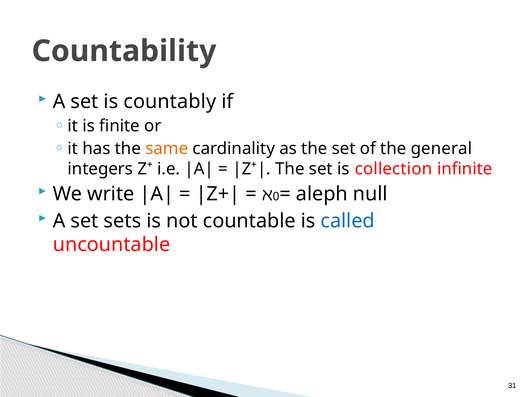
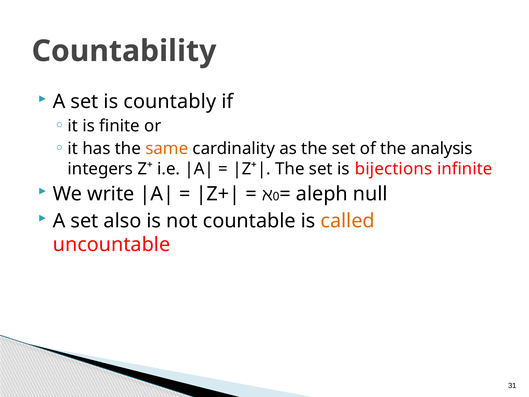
general: general -> analysis (442, 149)
collection: collection -> bijections (394, 169)
sets: sets -> also (122, 221)
called colour: blue -> orange (348, 221)
